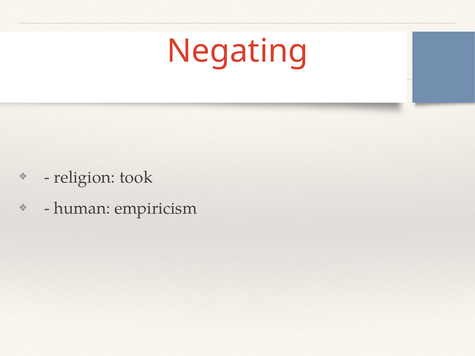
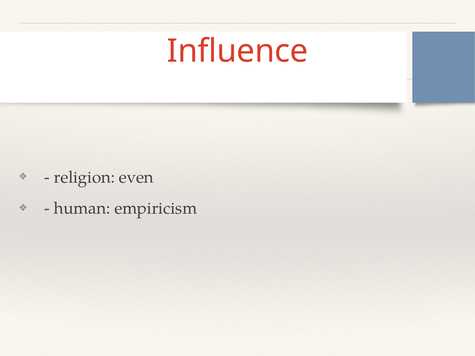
Negating: Negating -> Influence (238, 51)
took: took -> even (136, 177)
